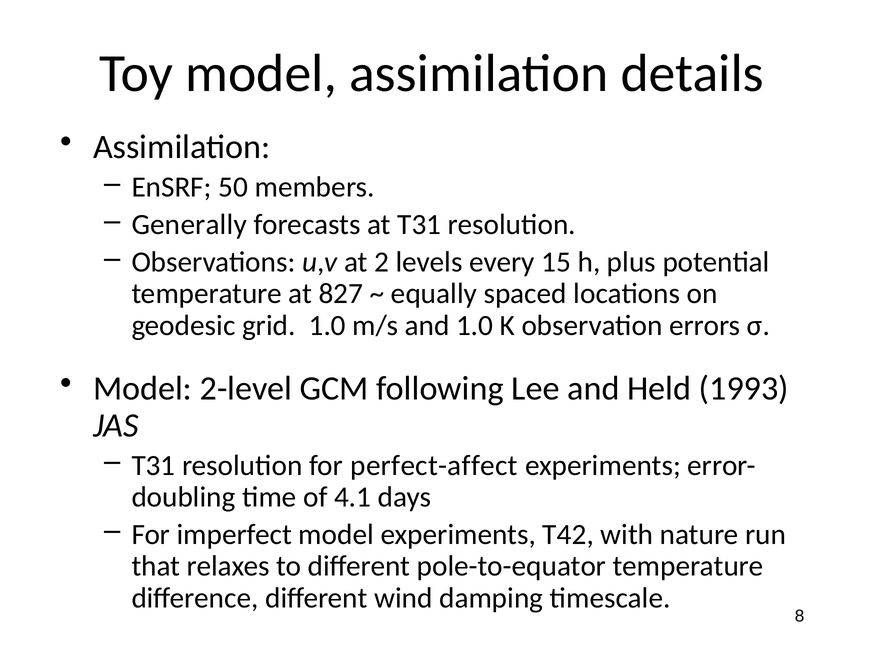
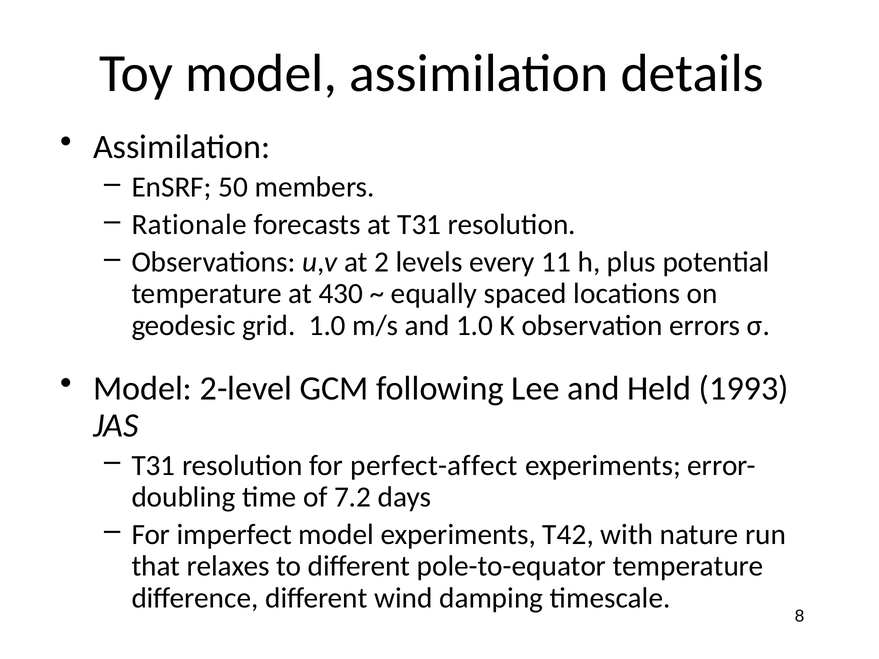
Generally: Generally -> Rationale (189, 225)
15: 15 -> 11 (556, 262)
827: 827 -> 430 (341, 294)
4.1: 4.1 -> 7.2 (353, 497)
